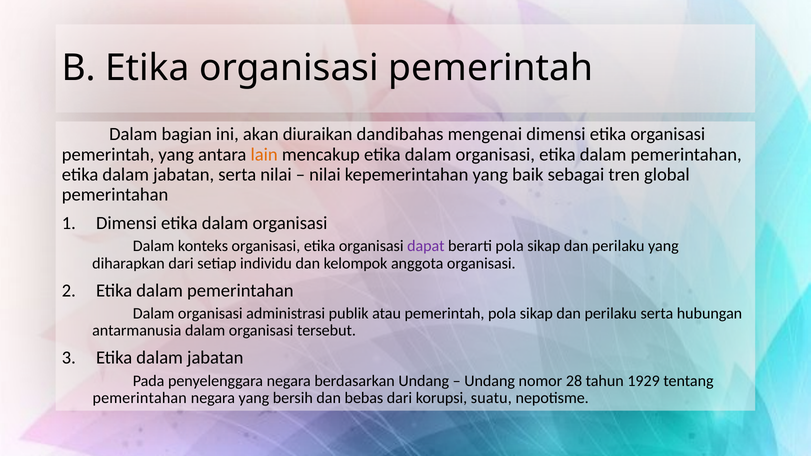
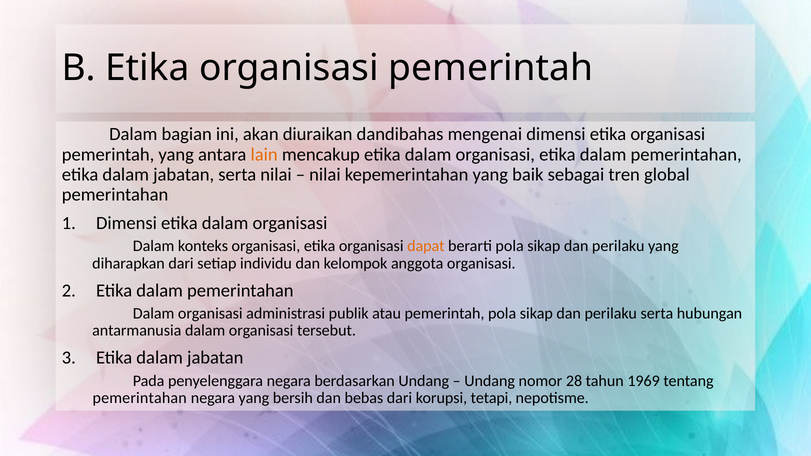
dapat colour: purple -> orange (426, 246)
1929: 1929 -> 1969 (644, 381)
suatu: suatu -> tetapi (492, 398)
